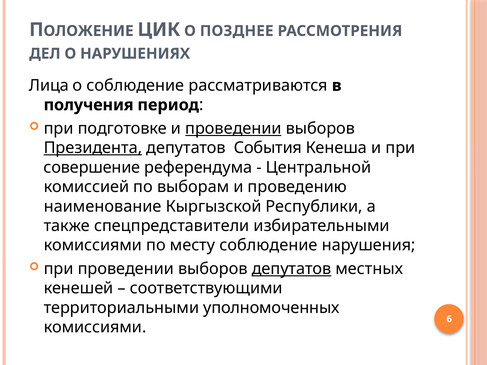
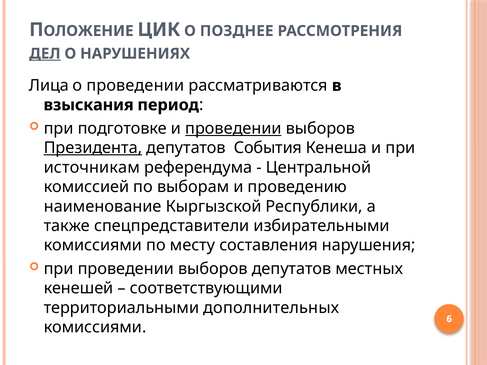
ДЕЛ underline: none -> present (45, 54)
о соблюдение: соблюдение -> проведении (135, 86)
получения: получения -> взыскания (89, 105)
совершение: совершение -> источникам (92, 168)
месту соблюдение: соблюдение -> составления (269, 245)
депутатов underline: present -> none (292, 269)
уполномоченных: уполномоченных -> дополнительных (271, 308)
